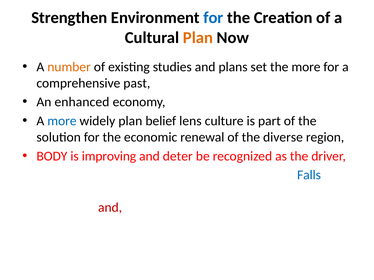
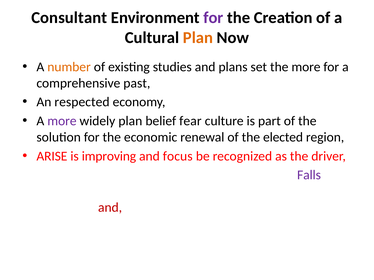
Strengthen: Strengthen -> Consultant (69, 18)
for colour: blue -> purple (213, 18)
enhanced: enhanced -> respected (82, 102)
more colour: blue -> purple (62, 121)
lens: lens -> fear (190, 121)
diverse: diverse -> elected (283, 137)
BODY: BODY -> ARISE (52, 156)
deter: deter -> focus (178, 156)
Falls colour: blue -> purple (309, 175)
